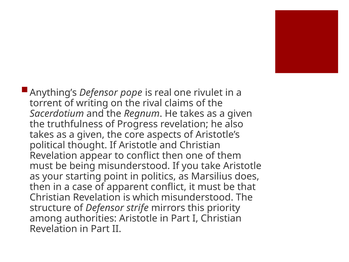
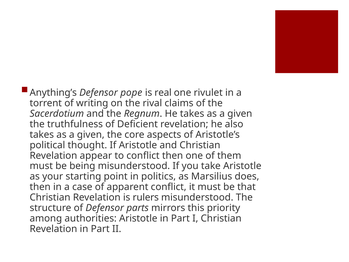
Progress: Progress -> Deficient (137, 124)
which: which -> rulers (146, 197)
strife: strife -> parts (138, 208)
